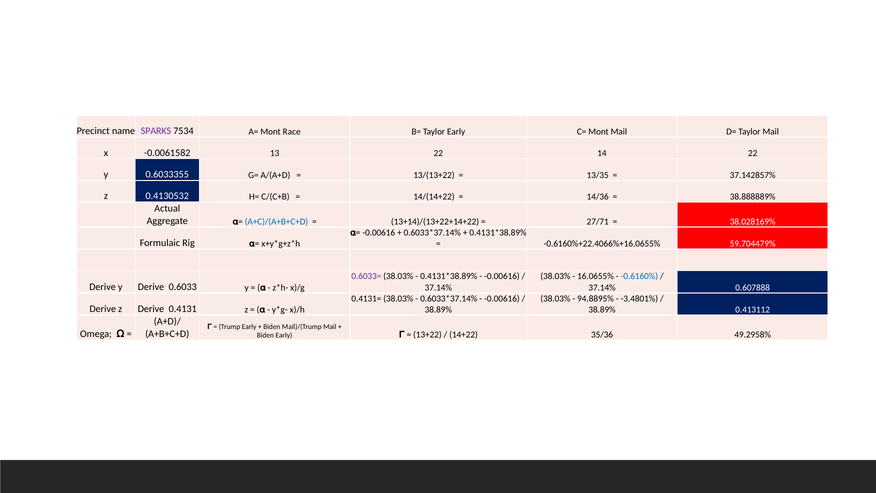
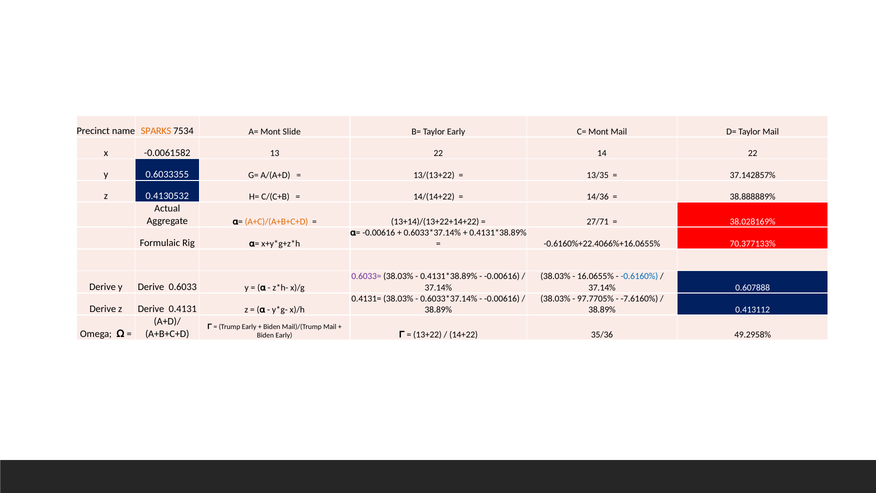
SPARKS colour: purple -> orange (156, 131)
Race: Race -> Slide (292, 132)
A+C)/(A+B+C+D colour: blue -> orange (276, 221)
59.704479%: 59.704479% -> 70.377133% (753, 244)
94.8895%: 94.8895% -> 97.7705% (596, 298)
-3.4801%: -3.4801% -> -7.6160% (639, 298)
